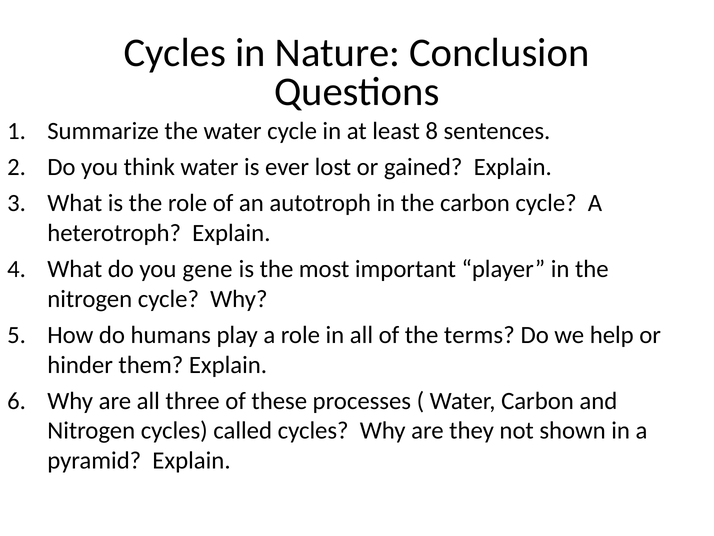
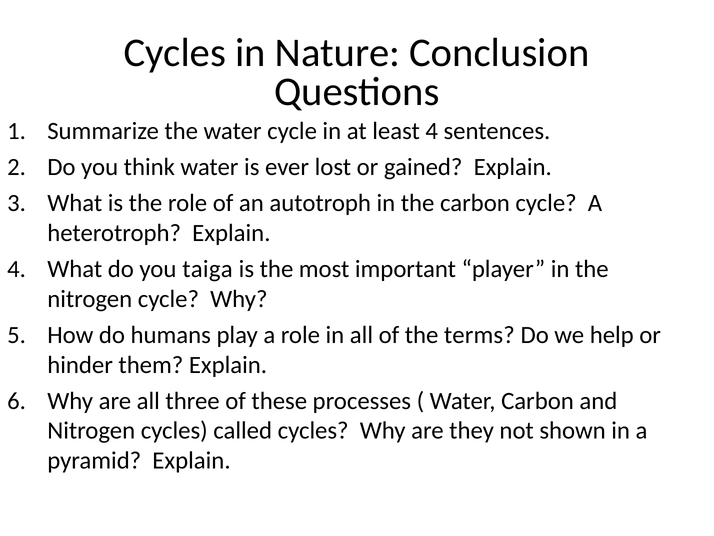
least 8: 8 -> 4 (432, 131)
gene: gene -> taiga (207, 269)
